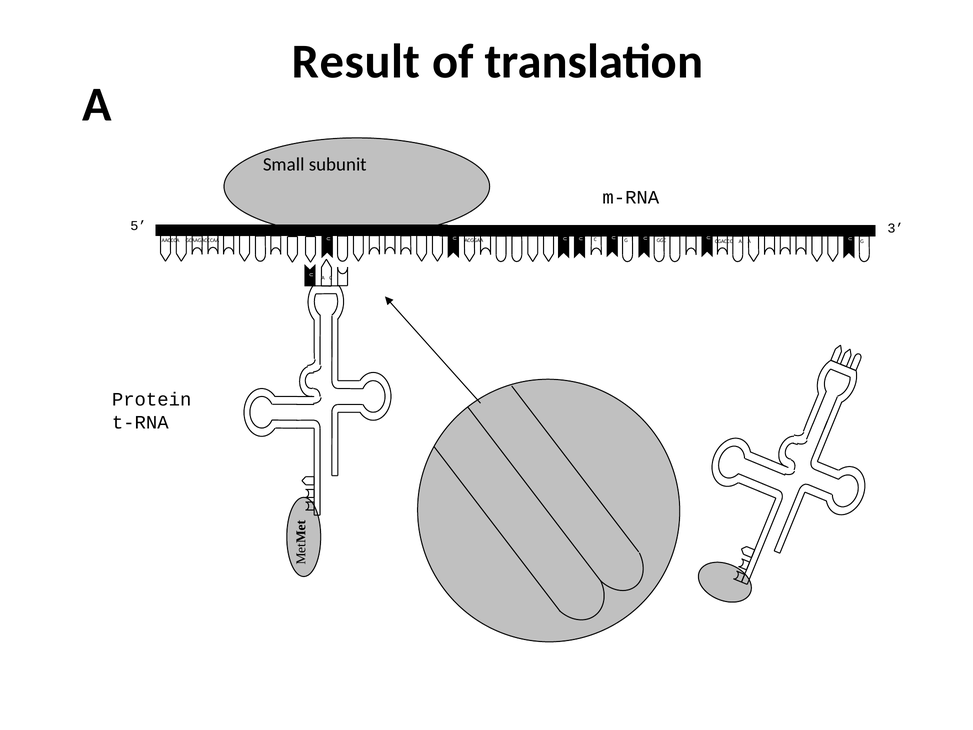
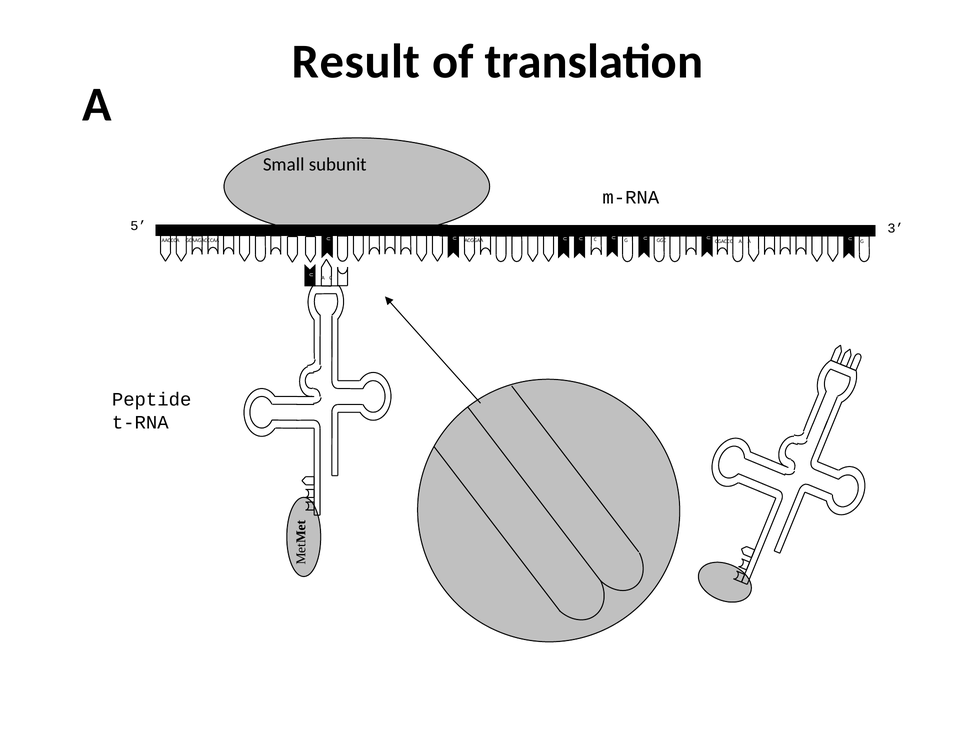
Protein: Protein -> Peptide (152, 400)
